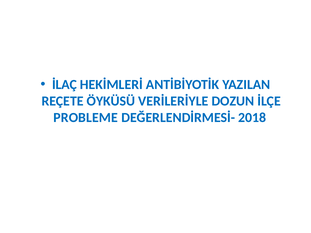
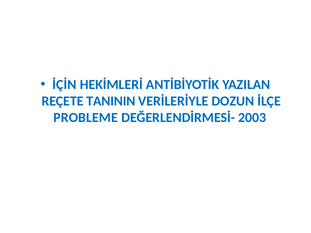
İLAÇ: İLAÇ -> İÇİN (64, 85)
ÖYKÜSÜ: ÖYKÜSÜ -> TANININ (111, 101)
2018: 2018 -> 2003 (252, 118)
